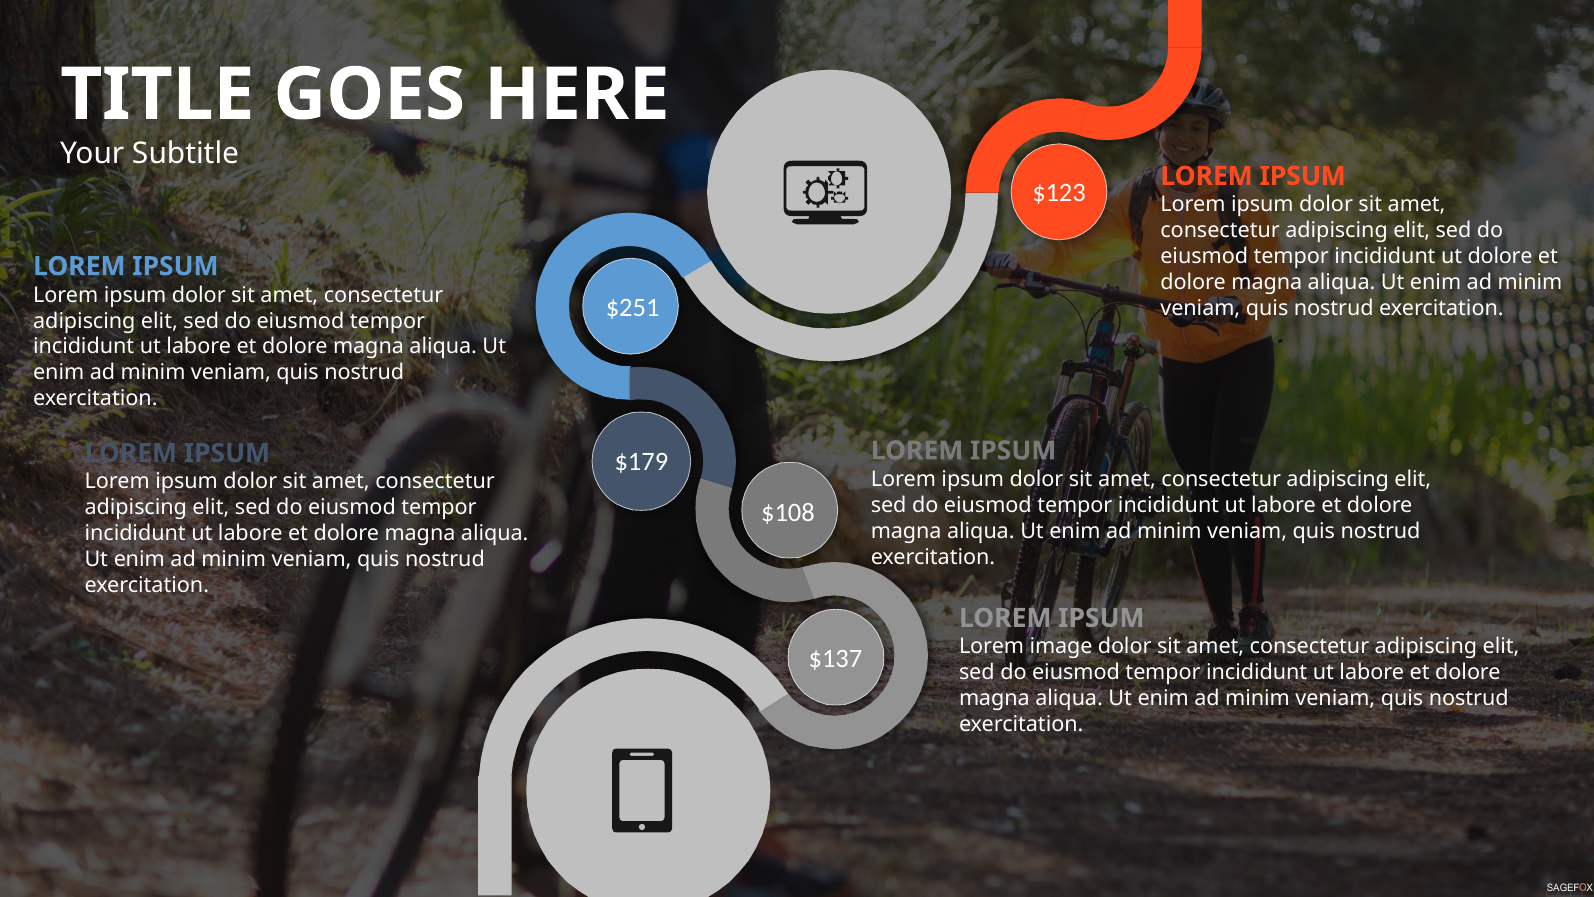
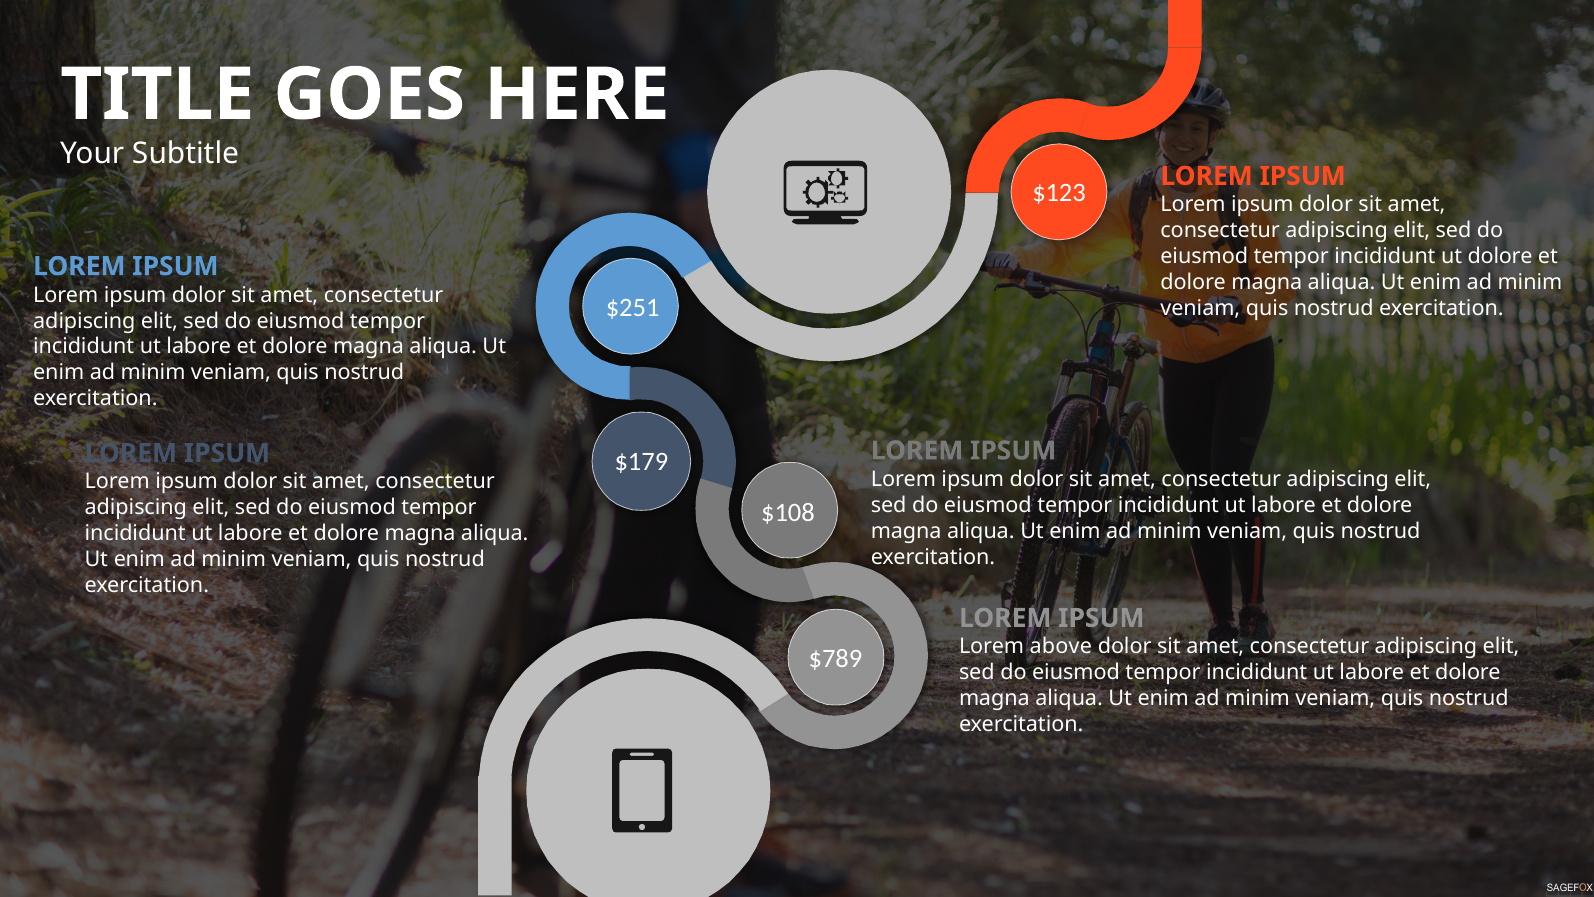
image: image -> above (1061, 646)
$137: $137 -> $789 (836, 658)
